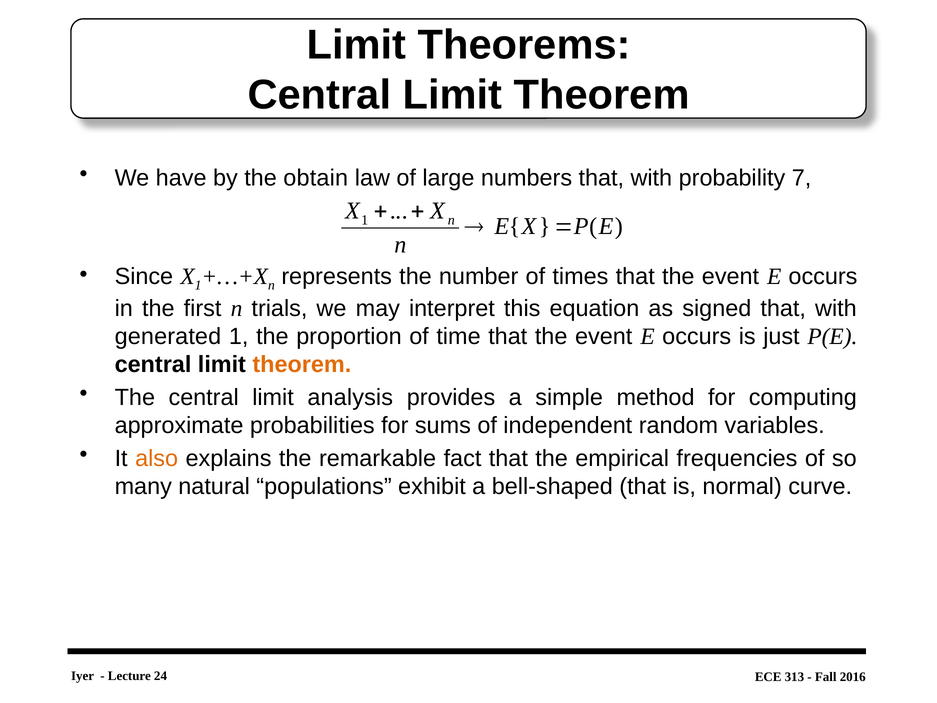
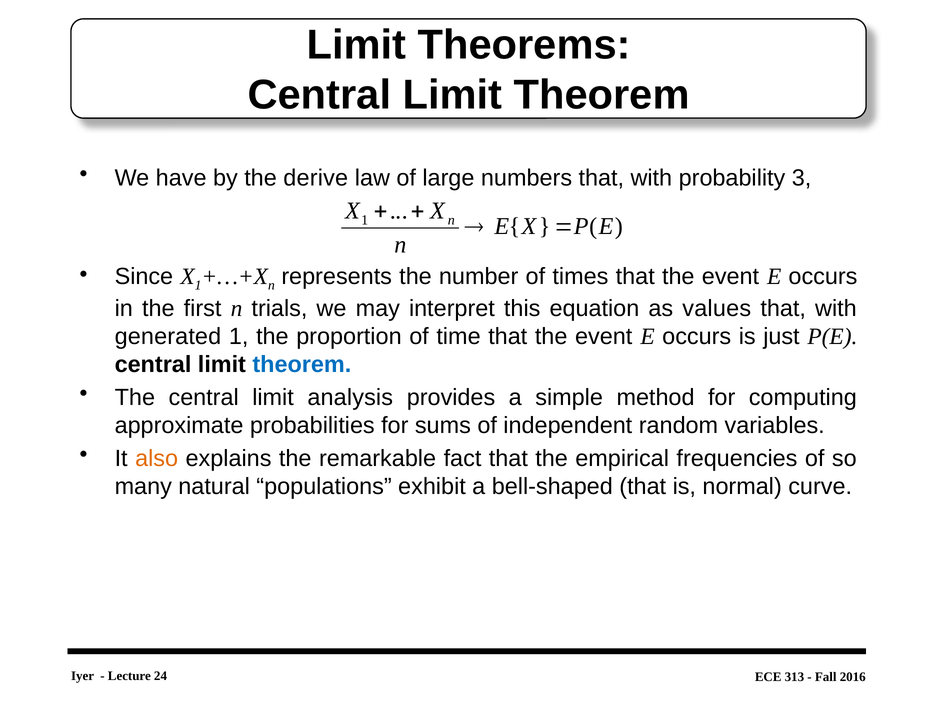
obtain: obtain -> derive (316, 178)
7: 7 -> 3 (802, 178)
signed: signed -> values (717, 308)
theorem colour: orange -> blue (302, 364)
